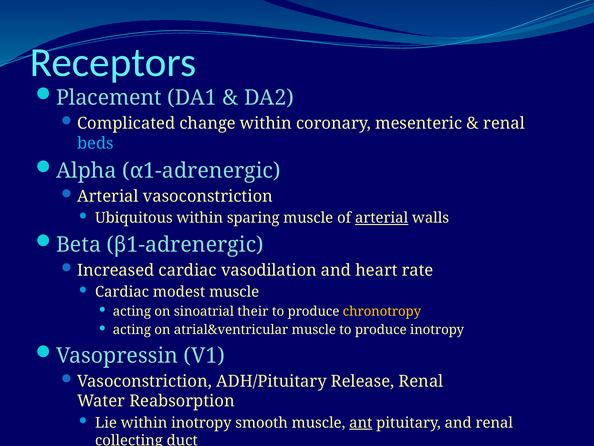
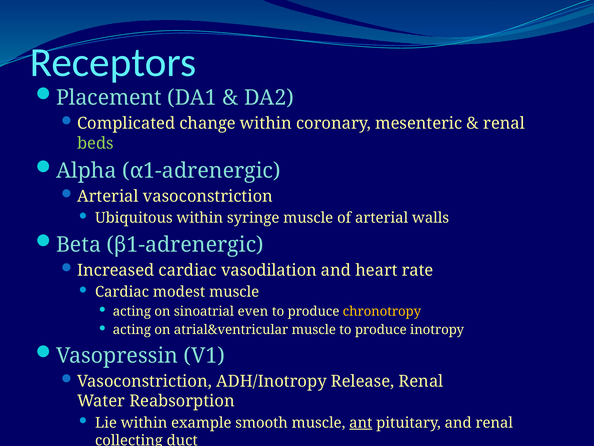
beds colour: light blue -> light green (95, 143)
sparing: sparing -> syringe (253, 218)
arterial underline: present -> none (382, 218)
their: their -> even (253, 311)
ADH/Pituitary: ADH/Pituitary -> ADH/Inotropy (271, 381)
within inotropy: inotropy -> example (201, 422)
